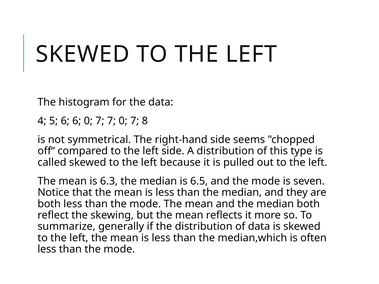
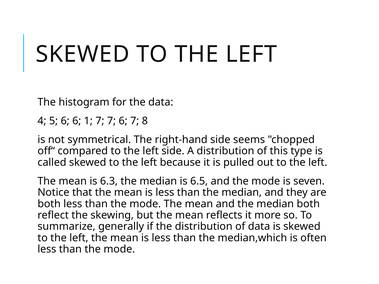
6 0: 0 -> 1 (88, 121)
7 0: 0 -> 6 (123, 121)
